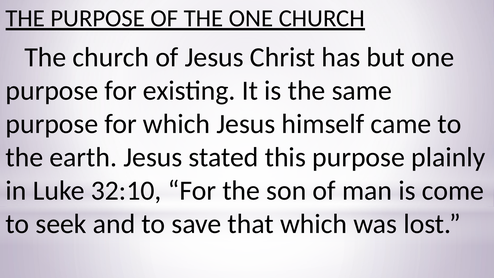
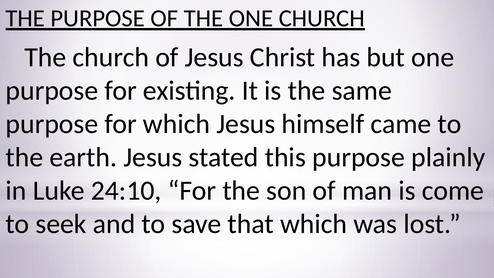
32:10: 32:10 -> 24:10 (126, 191)
